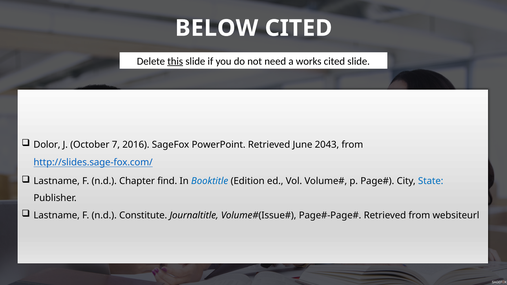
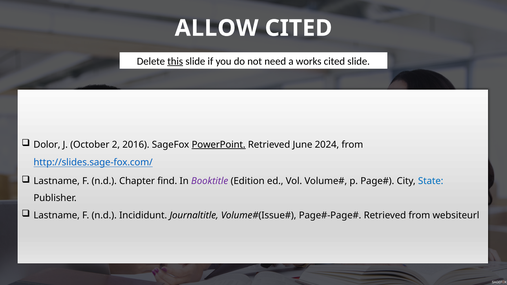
BELOW: BELOW -> ALLOW (217, 28)
7: 7 -> 2 (116, 145)
PowerPoint underline: none -> present (219, 145)
2043: 2043 -> 2024 (327, 145)
Booktitle colour: blue -> purple (210, 181)
Constitute: Constitute -> Incididunt (143, 215)
